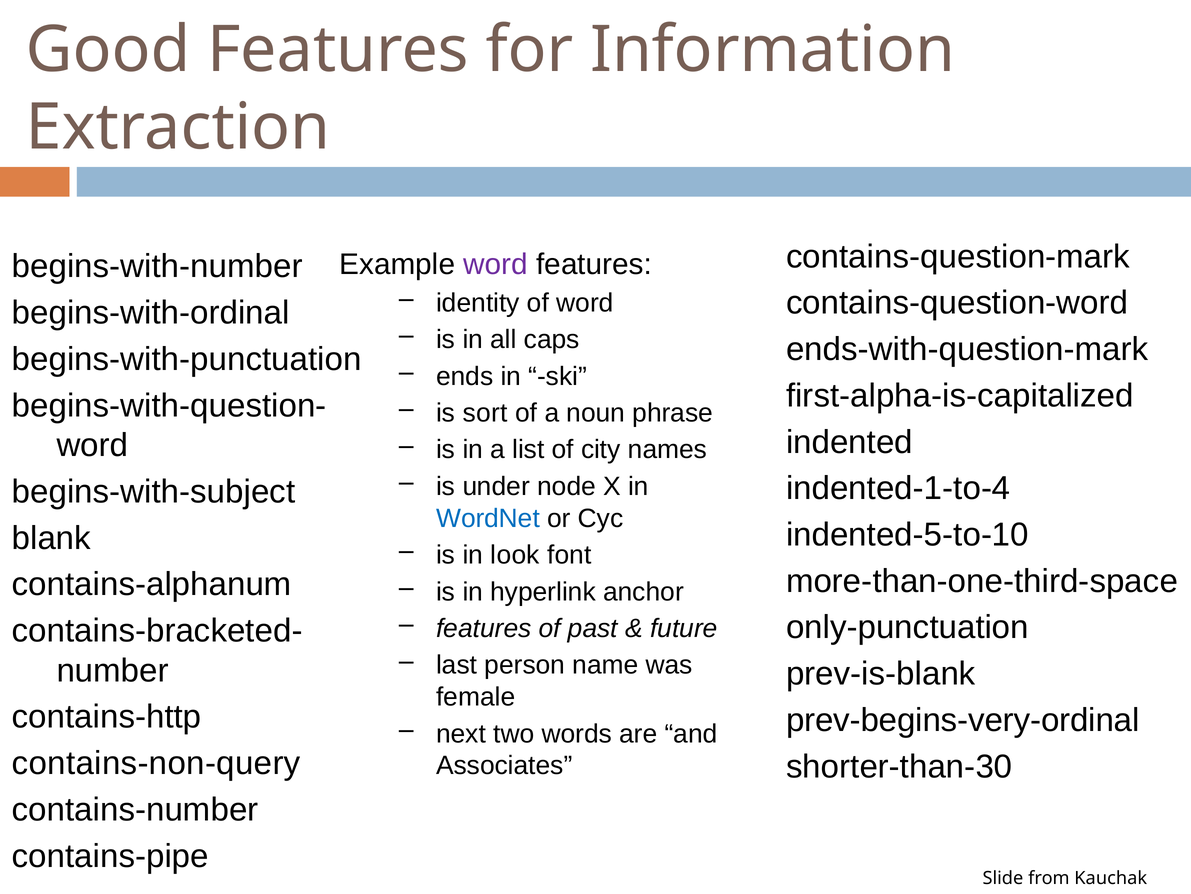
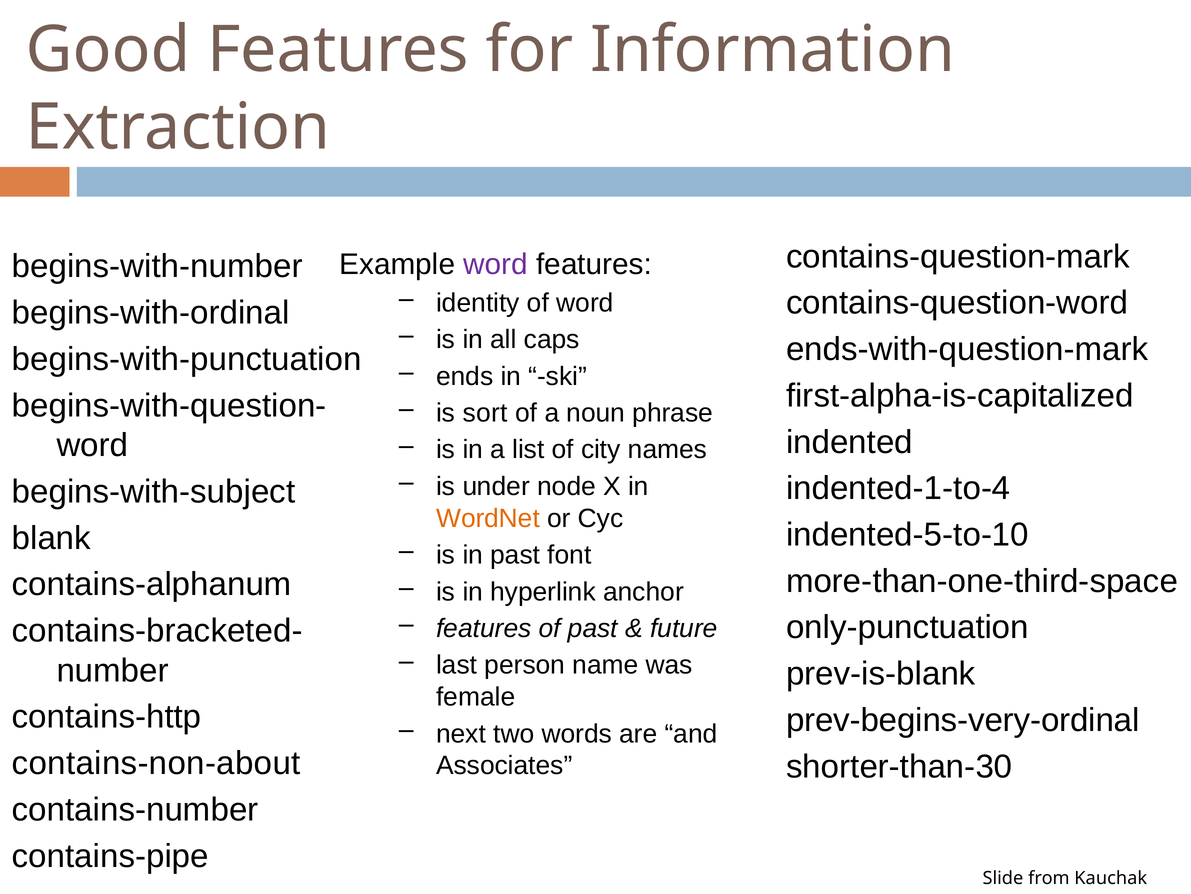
WordNet colour: blue -> orange (488, 518)
in look: look -> past (515, 555)
contains-non-query: contains-non-query -> contains-non-about (156, 763)
